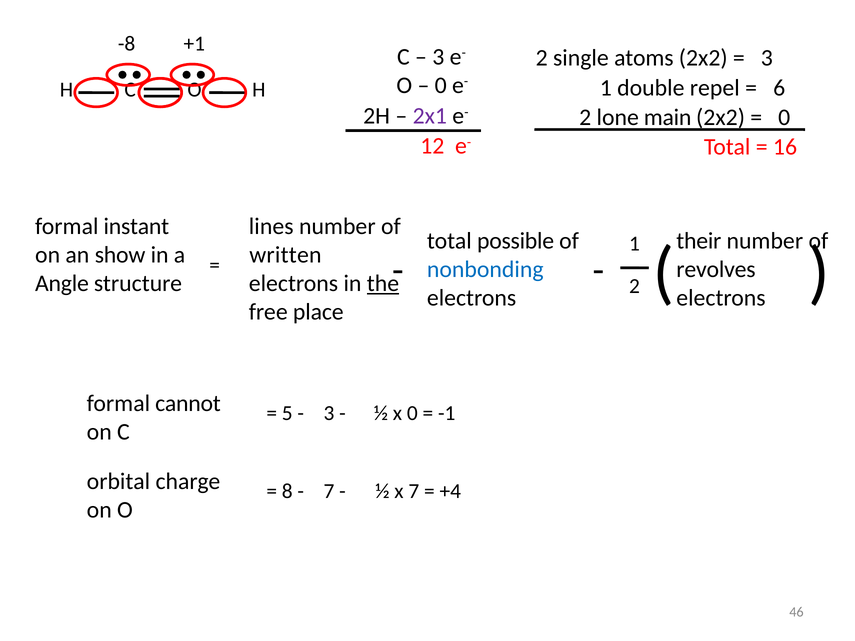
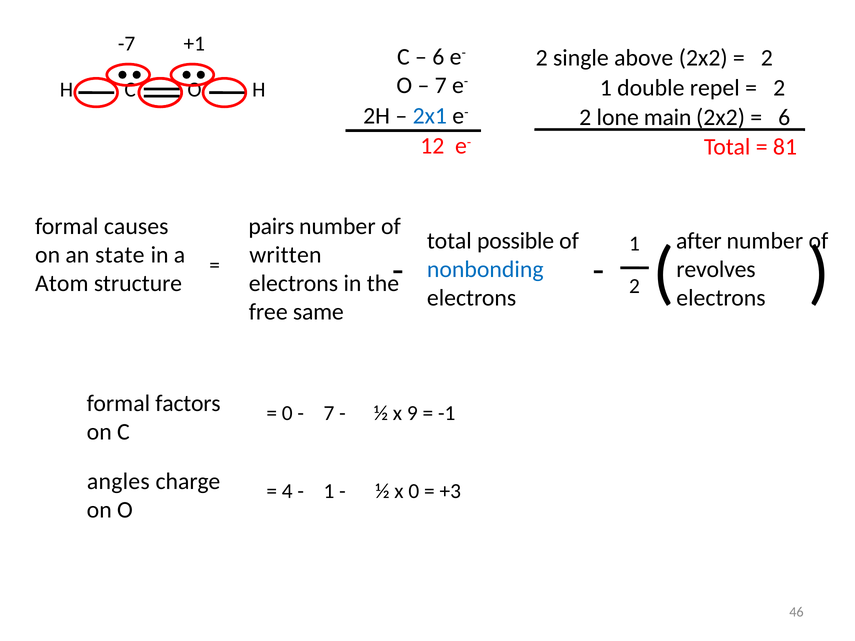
-8: -8 -> -7 (127, 44)
3: 3 -> 6 (438, 57)
atoms: atoms -> above (644, 58)
3: 3 -> 2 (767, 58)
0: 0 -> 7 (441, 85)
6: 6 -> 2 (779, 88)
2x1 colour: purple -> blue (430, 116)
0: 0 -> 6 (784, 117)
16: 16 -> 81 (785, 147)
instant: instant -> causes (136, 227)
lines: lines -> pairs (271, 227)
their: their -> after (699, 241)
show: show -> state (120, 255)
Angle: Angle -> Atom (62, 284)
the underline: present -> none (383, 284)
place: place -> same (318, 312)
cannot: cannot -> factors (188, 403)
5: 5 -> 0 (287, 413)
3: 3 -> 7 (329, 413)
x 0: 0 -> 9 (412, 413)
orbital: orbital -> angles (118, 482)
8: 8 -> 4 (287, 492)
7: 7 -> 1 (329, 492)
x 7: 7 -> 0 (414, 492)
+4: +4 -> +3 (450, 492)
